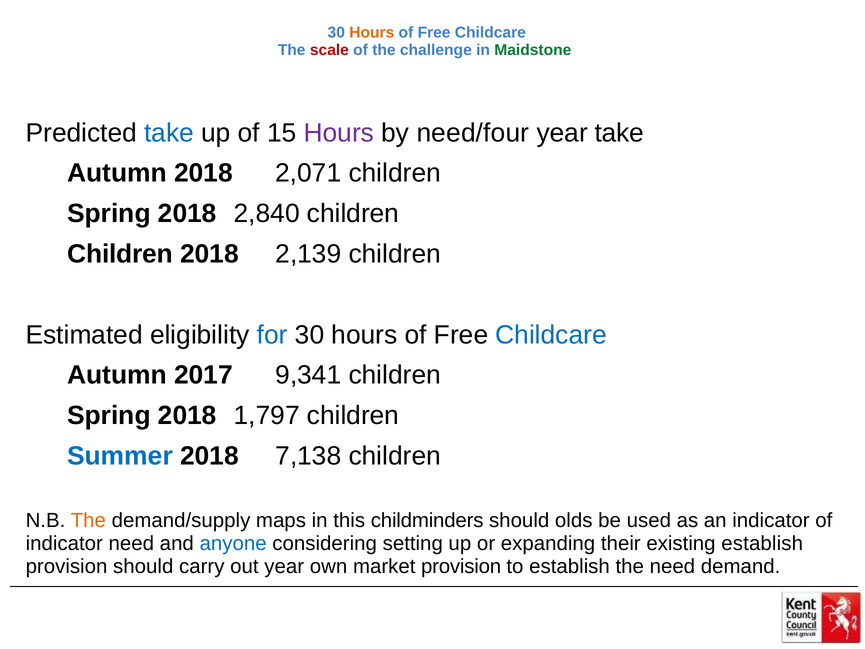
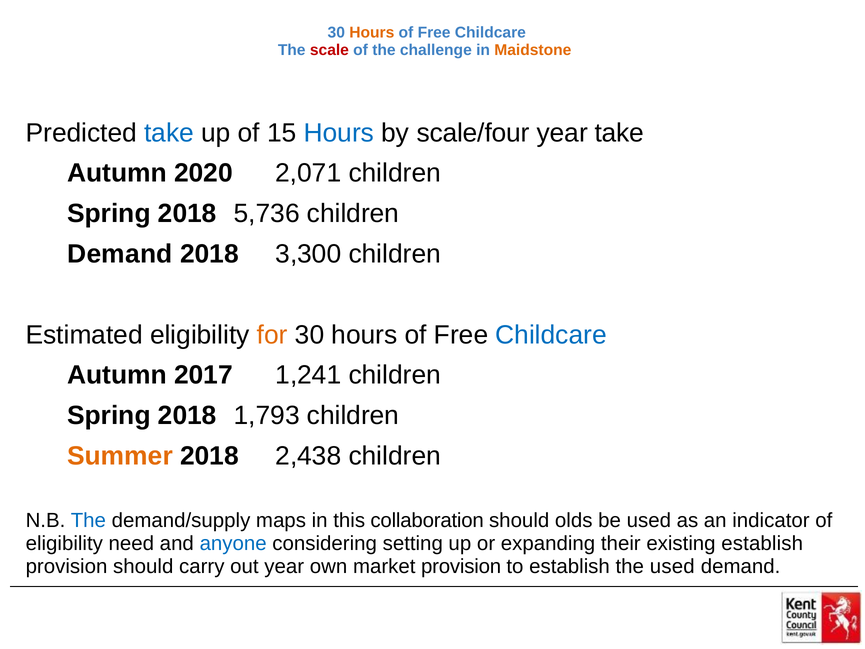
Maidstone colour: green -> orange (533, 50)
Hours colour: purple -> blue (339, 133)
need/four: need/four -> scale/four (473, 133)
Autumn 2018: 2018 -> 2020 (203, 173)
2,840: 2,840 -> 5,736 (267, 214)
Children: Children -> Demand (120, 254)
2,139: 2,139 -> 3,300 (308, 254)
for colour: blue -> orange (272, 335)
9,341: 9,341 -> 1,241 (308, 375)
1,797: 1,797 -> 1,793 (267, 415)
Summer colour: blue -> orange (120, 456)
7,138: 7,138 -> 2,438 (308, 456)
The colour: orange -> blue (88, 520)
childminders: childminders -> collaboration (427, 520)
indicator: indicator -> eligibility (64, 543)
the need: need -> used (672, 566)
